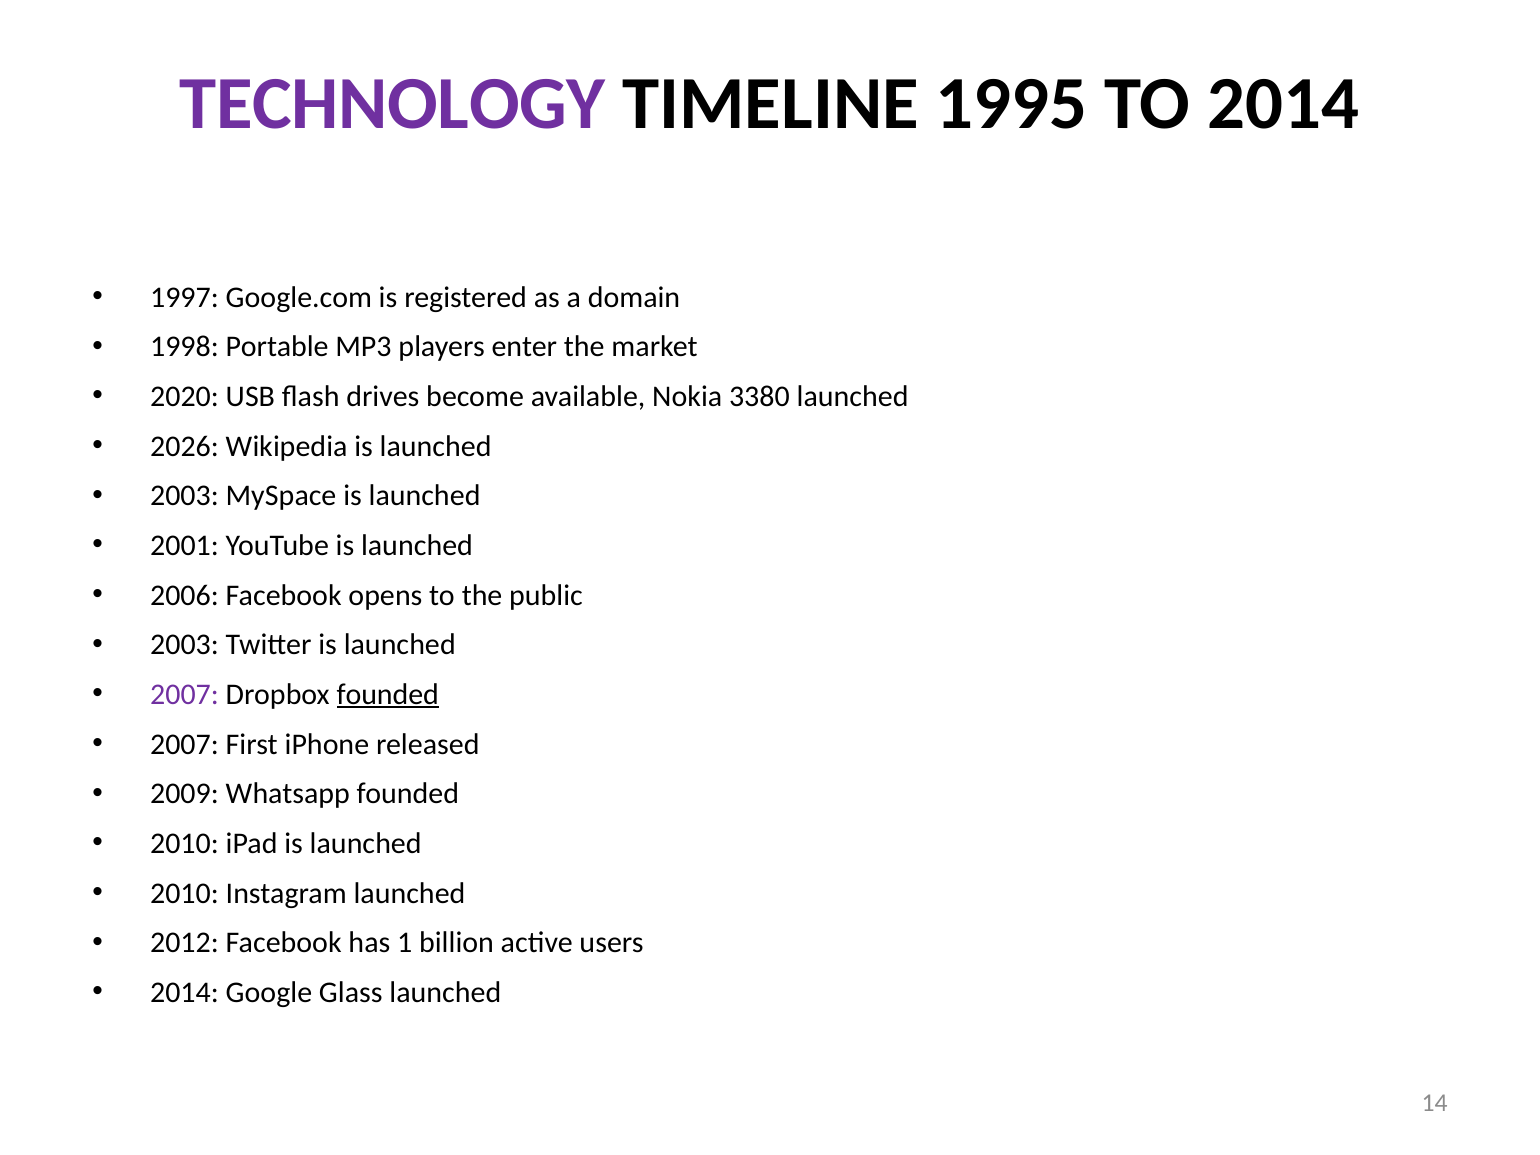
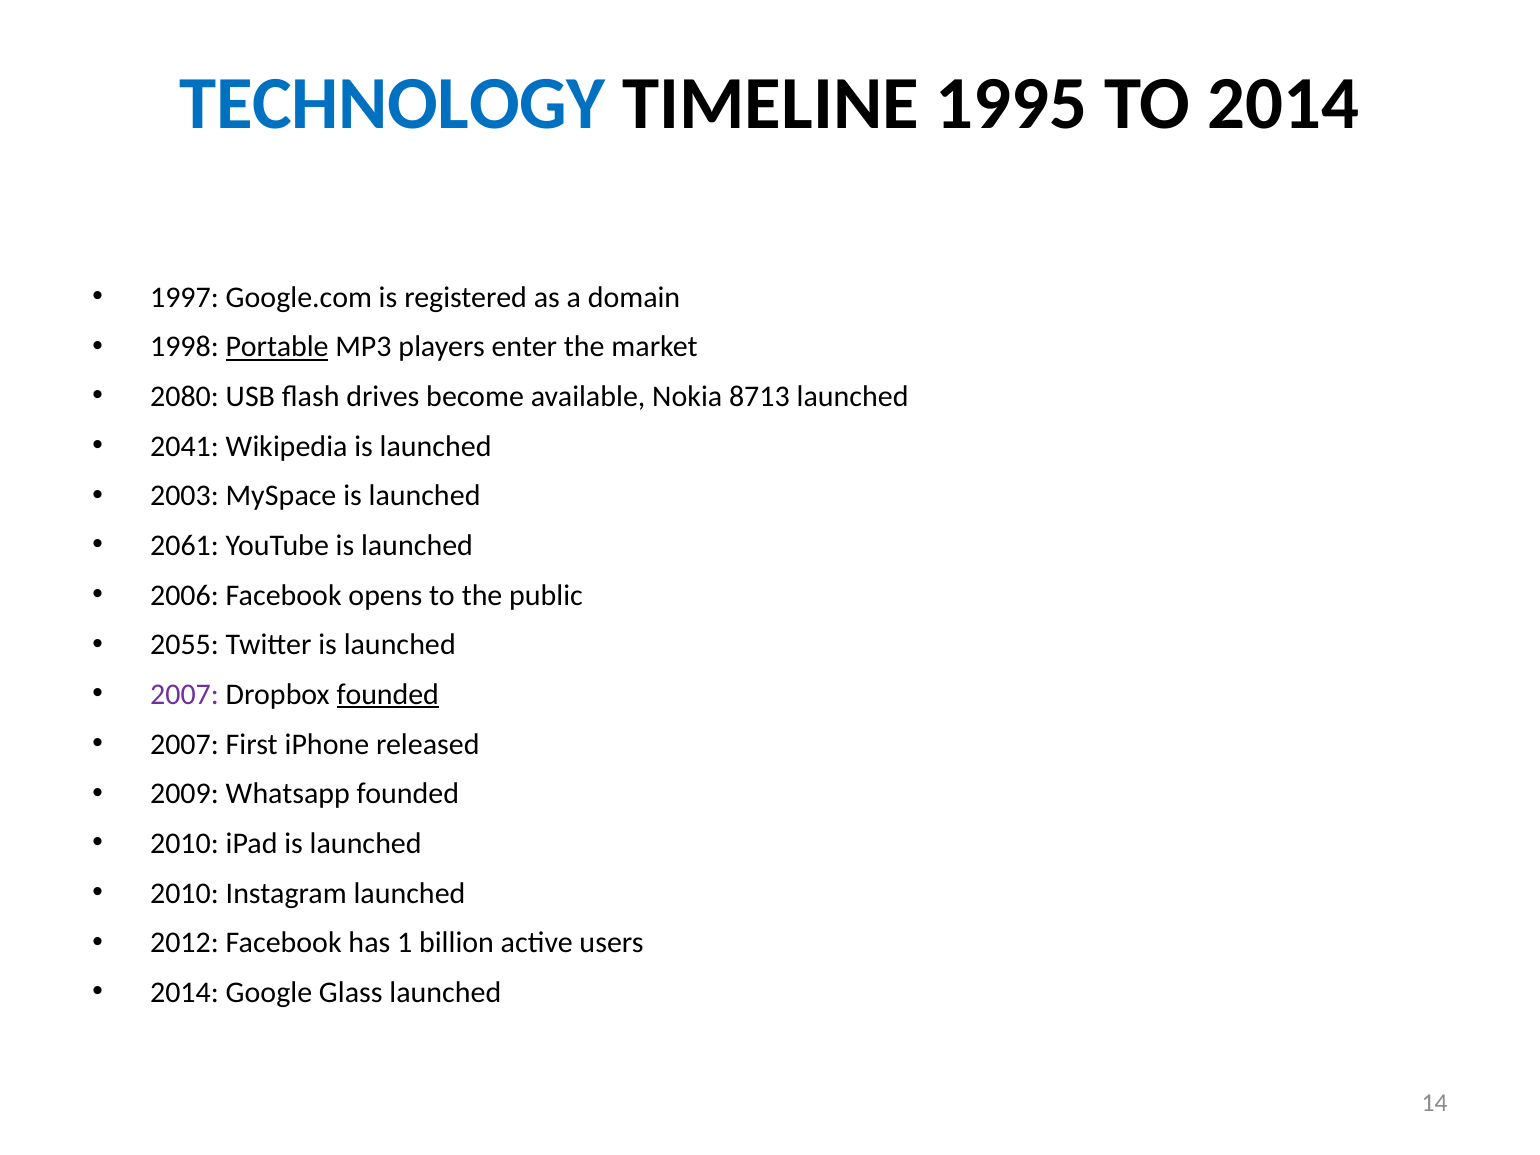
TECHNOLOGY colour: purple -> blue (393, 104)
Portable underline: none -> present (277, 347)
2020: 2020 -> 2080 (185, 397)
3380: 3380 -> 8713 (759, 397)
2026: 2026 -> 2041 (185, 446)
2001: 2001 -> 2061 (185, 546)
2003: 2003 -> 2055 (185, 645)
